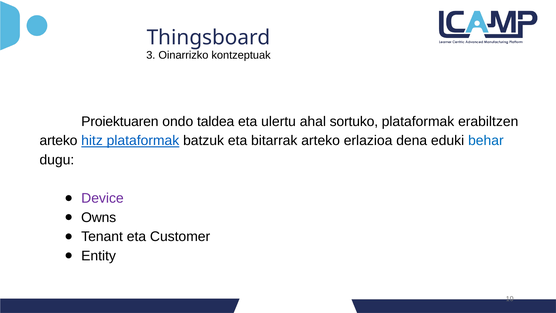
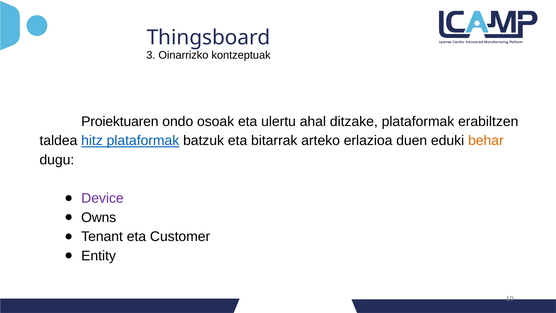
taldea: taldea -> osoak (216, 121)
sortuko: sortuko -> ditzake (354, 121)
arteko: arteko -> taldea (58, 141)
dena: dena -> duen (412, 141)
behar colour: blue -> orange (486, 141)
